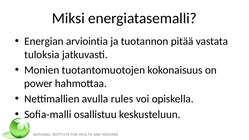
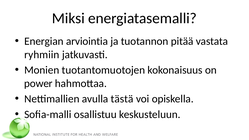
tuloksia: tuloksia -> ryhmiin (42, 55)
rules: rules -> tästä (122, 99)
